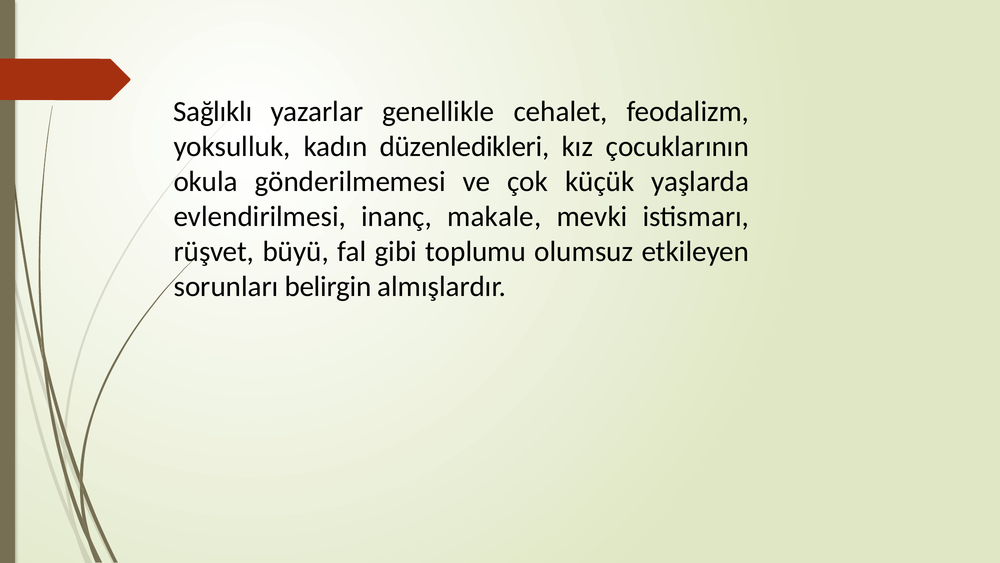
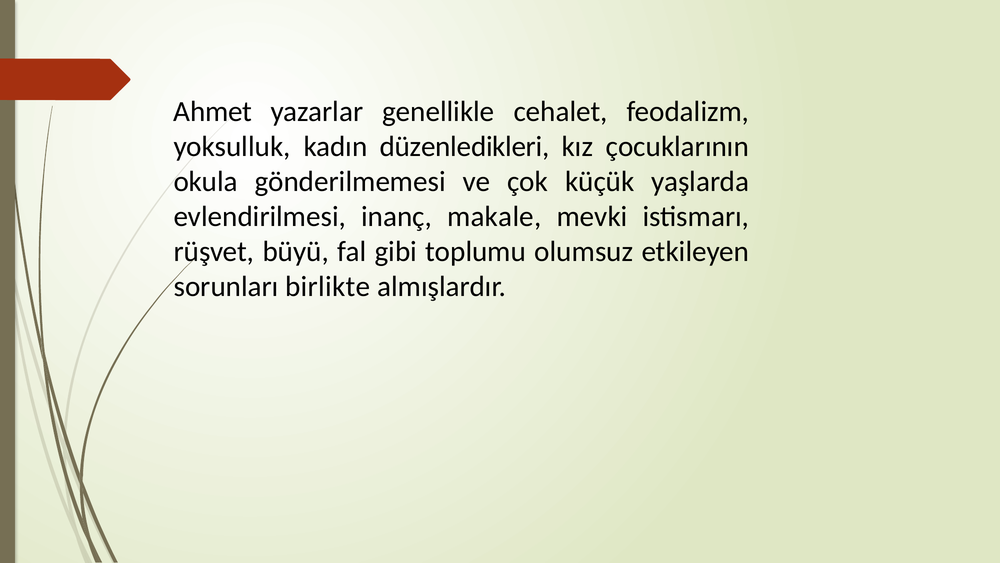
Sağlıklı: Sağlıklı -> Ahmet (213, 111)
belirgin: belirgin -> birlikte (328, 286)
